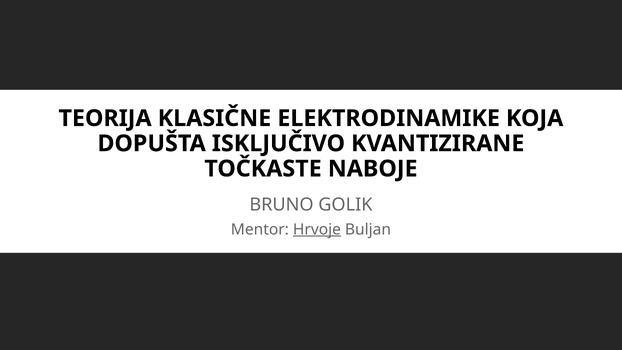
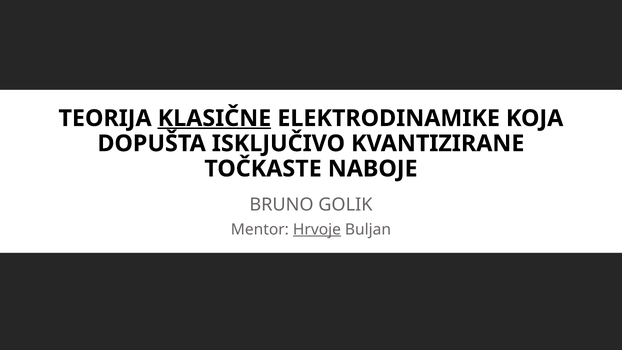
KLASIČNE underline: none -> present (214, 118)
